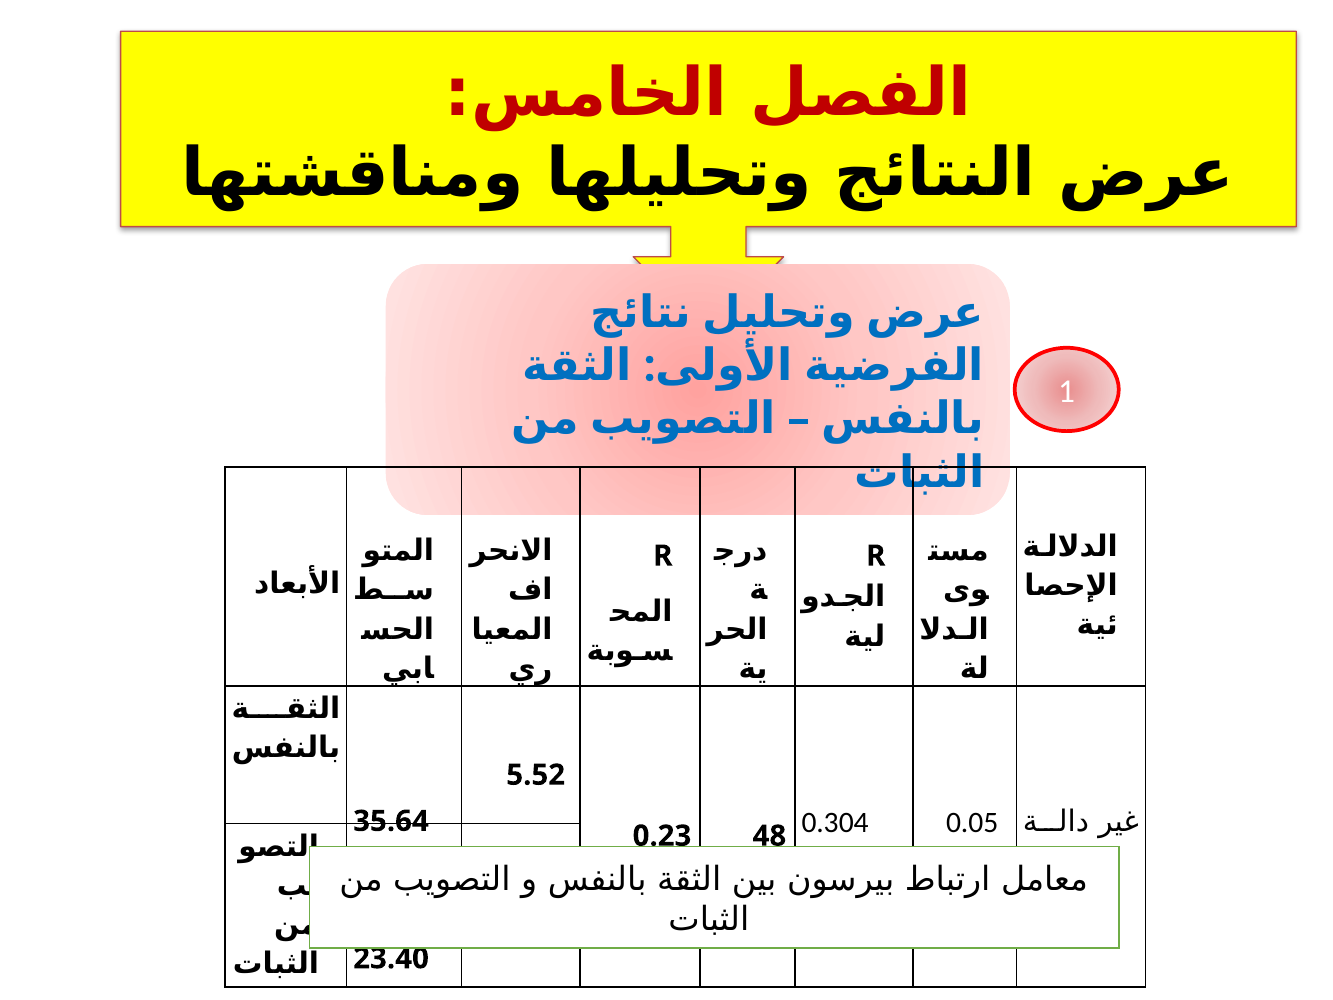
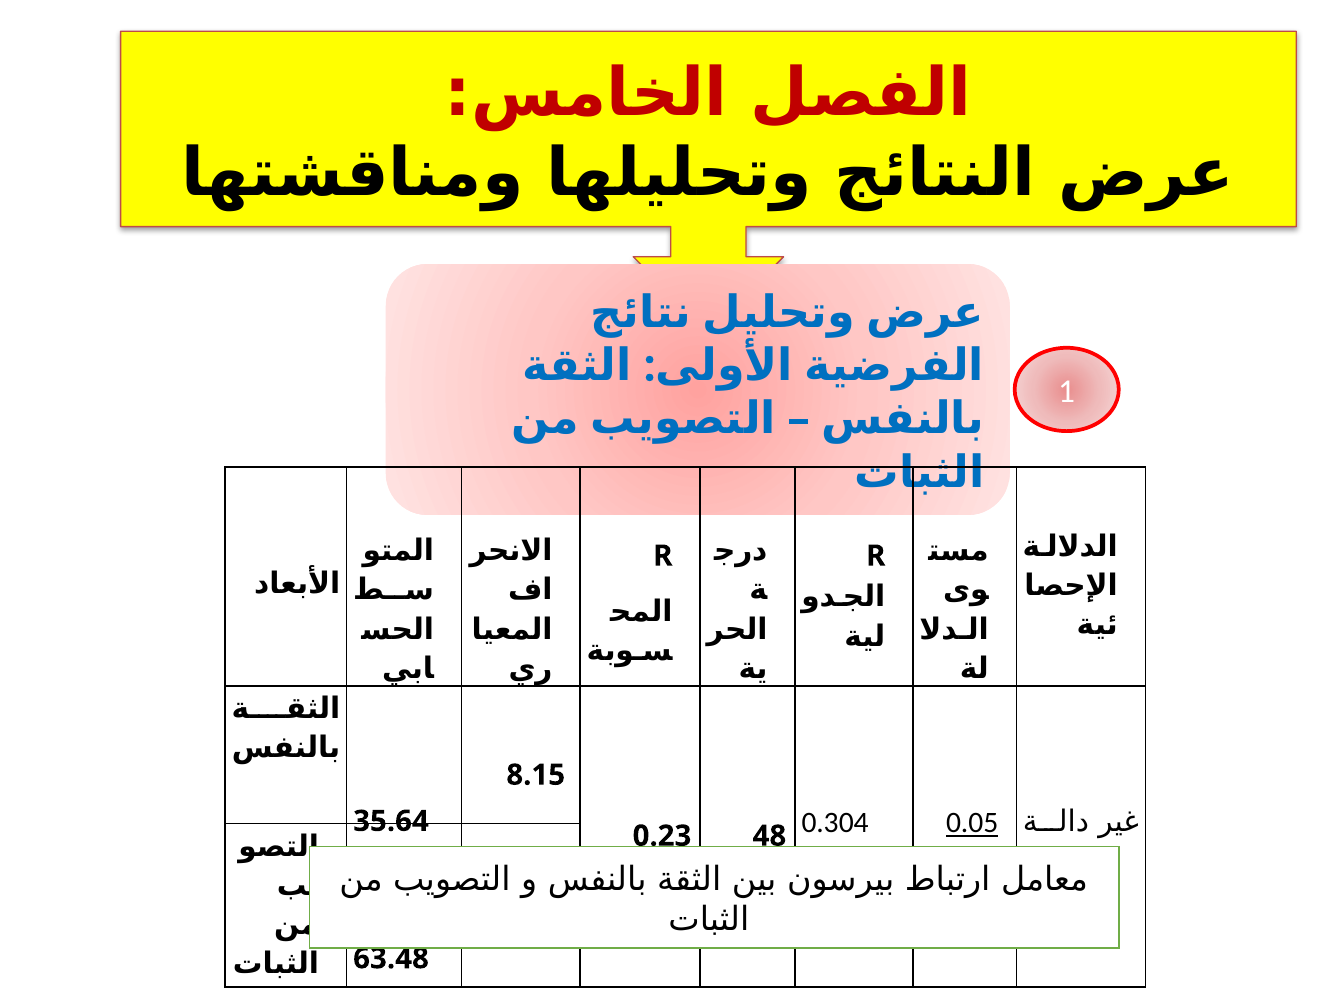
5.52: 5.52 -> 8.15 (536, 775)
0.05 underline: none -> present (972, 823)
23.40: 23.40 -> 63.48 (391, 958)
